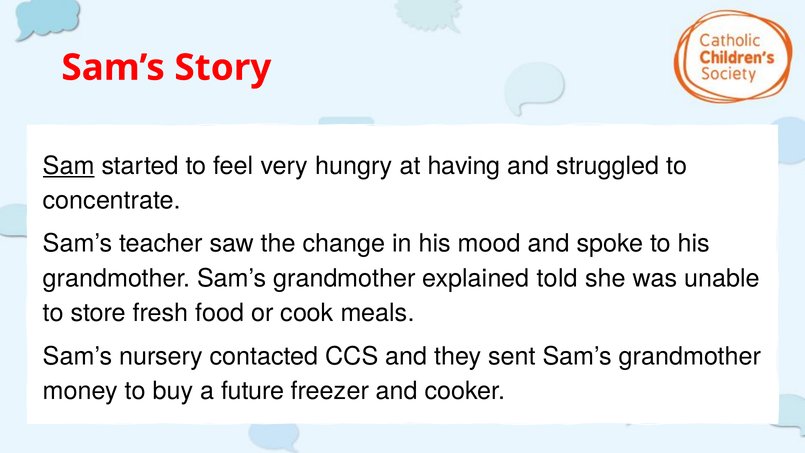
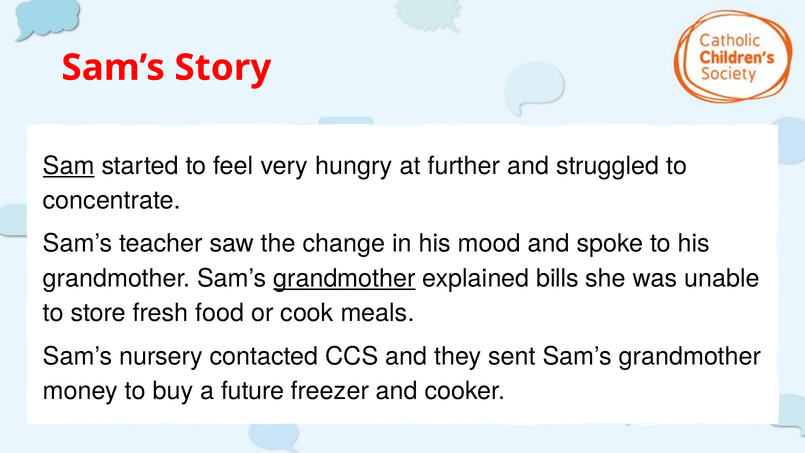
having: having -> further (464, 166)
grandmother underline: none -> present (344, 278)
told: told -> bills (557, 278)
